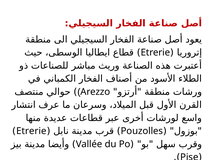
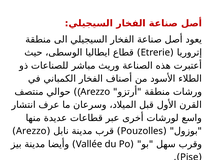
Etrerie: Etrerie -> Arezzo (31, 131)
